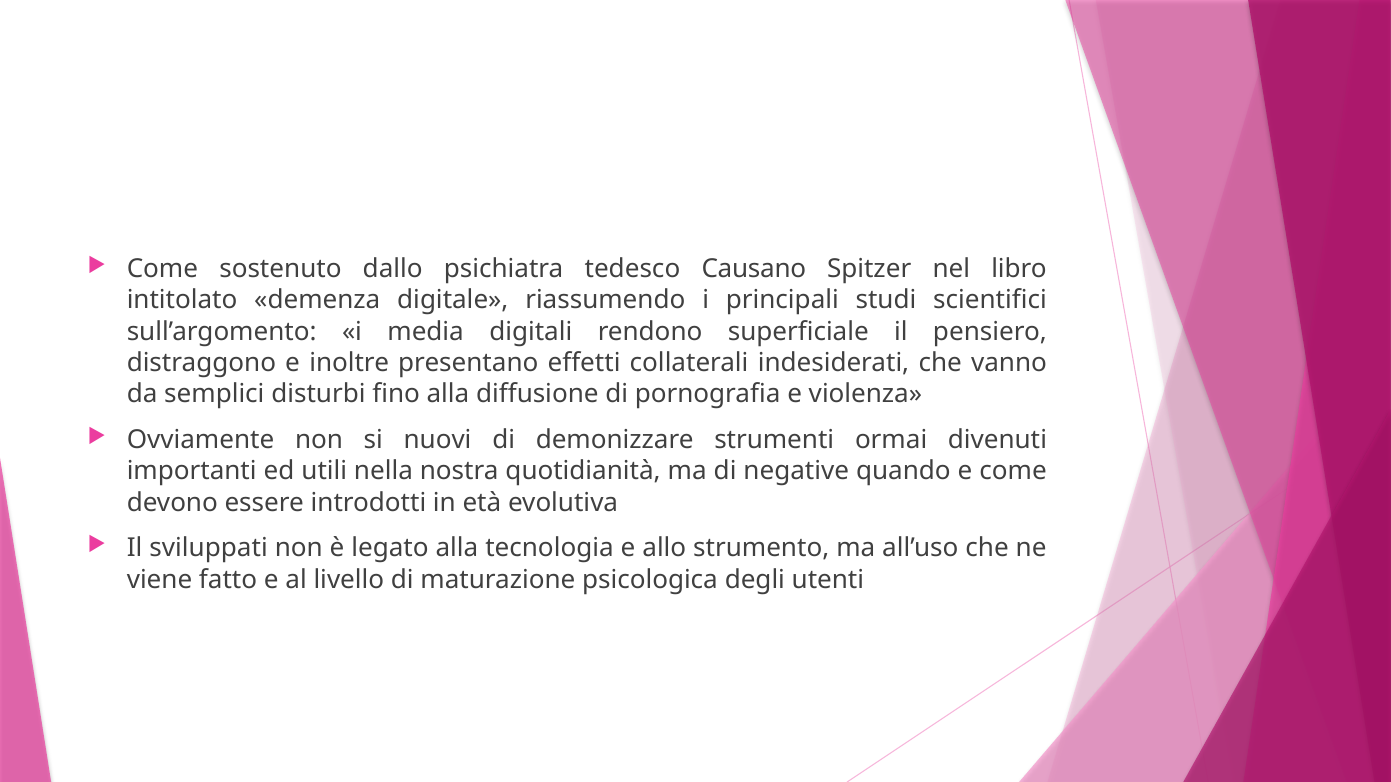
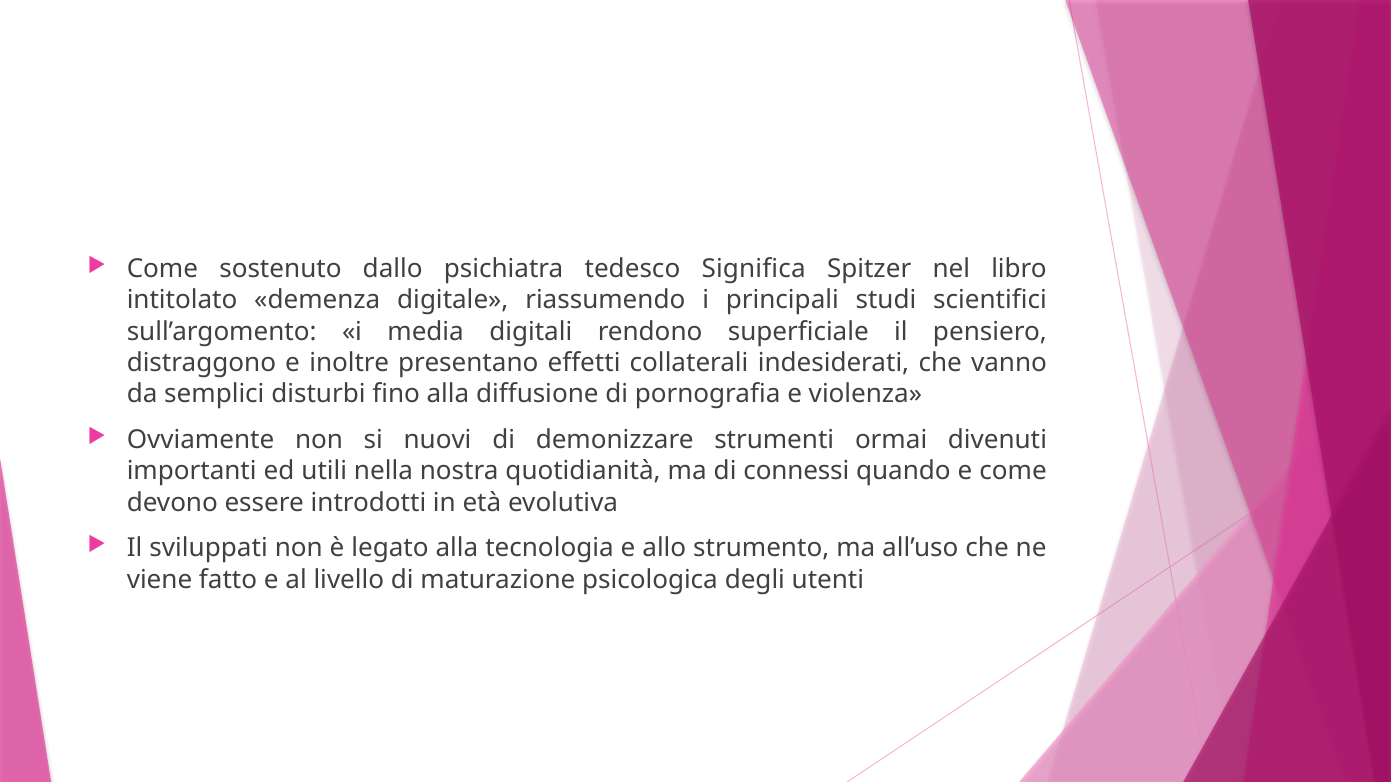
Causano: Causano -> Significa (754, 269)
negative: negative -> connessi (796, 471)
